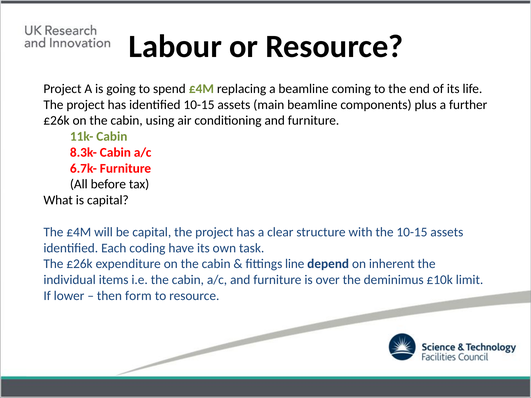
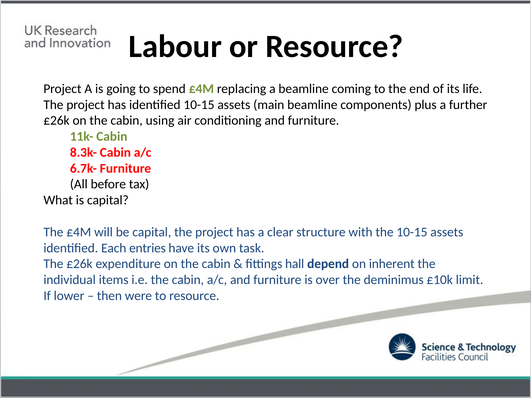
coding: coding -> entries (148, 248)
line: line -> hall (295, 264)
form: form -> were (138, 296)
